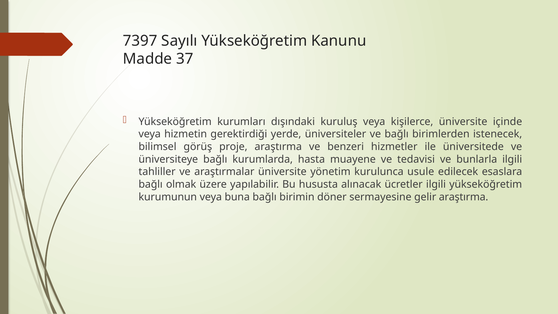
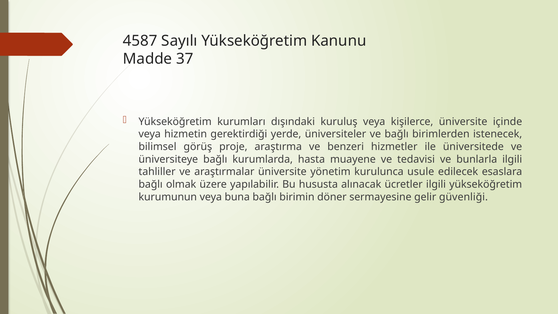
7397: 7397 -> 4587 (140, 41)
gelir araştırma: araştırma -> güvenliği (463, 197)
